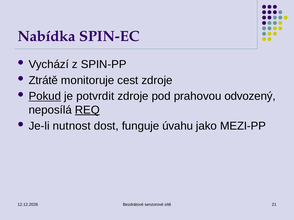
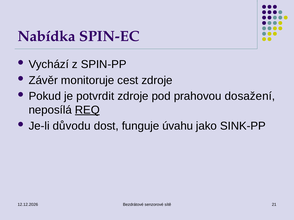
Ztrátě: Ztrátě -> Závěr (43, 80)
Pokud underline: present -> none (45, 96)
odvozený: odvozený -> dosažení (250, 96)
nutnost: nutnost -> důvodu (72, 126)
MEZI-PP: MEZI-PP -> SINK-PP (243, 126)
